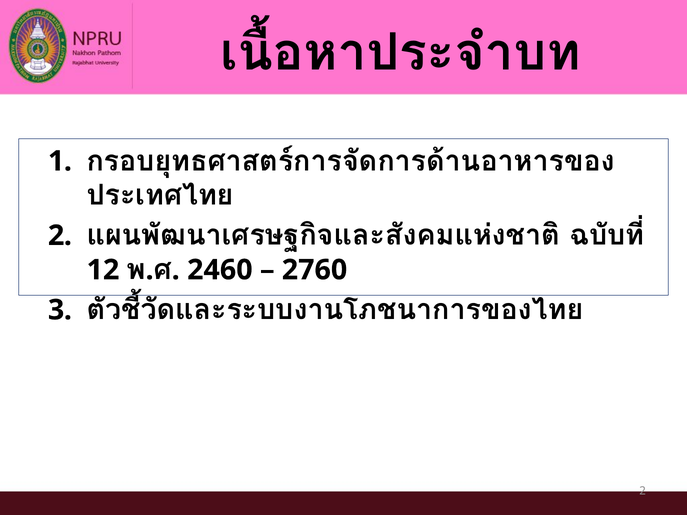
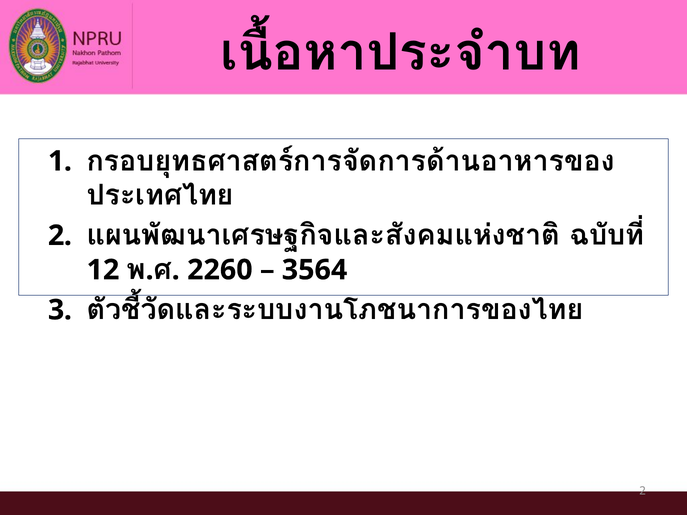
2460: 2460 -> 2260 (220, 270)
2760: 2760 -> 3564 (315, 270)
